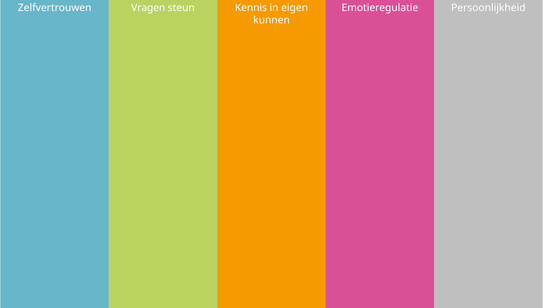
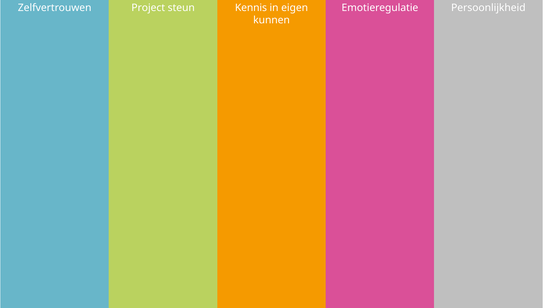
Vragen: Vragen -> Project (148, 8)
